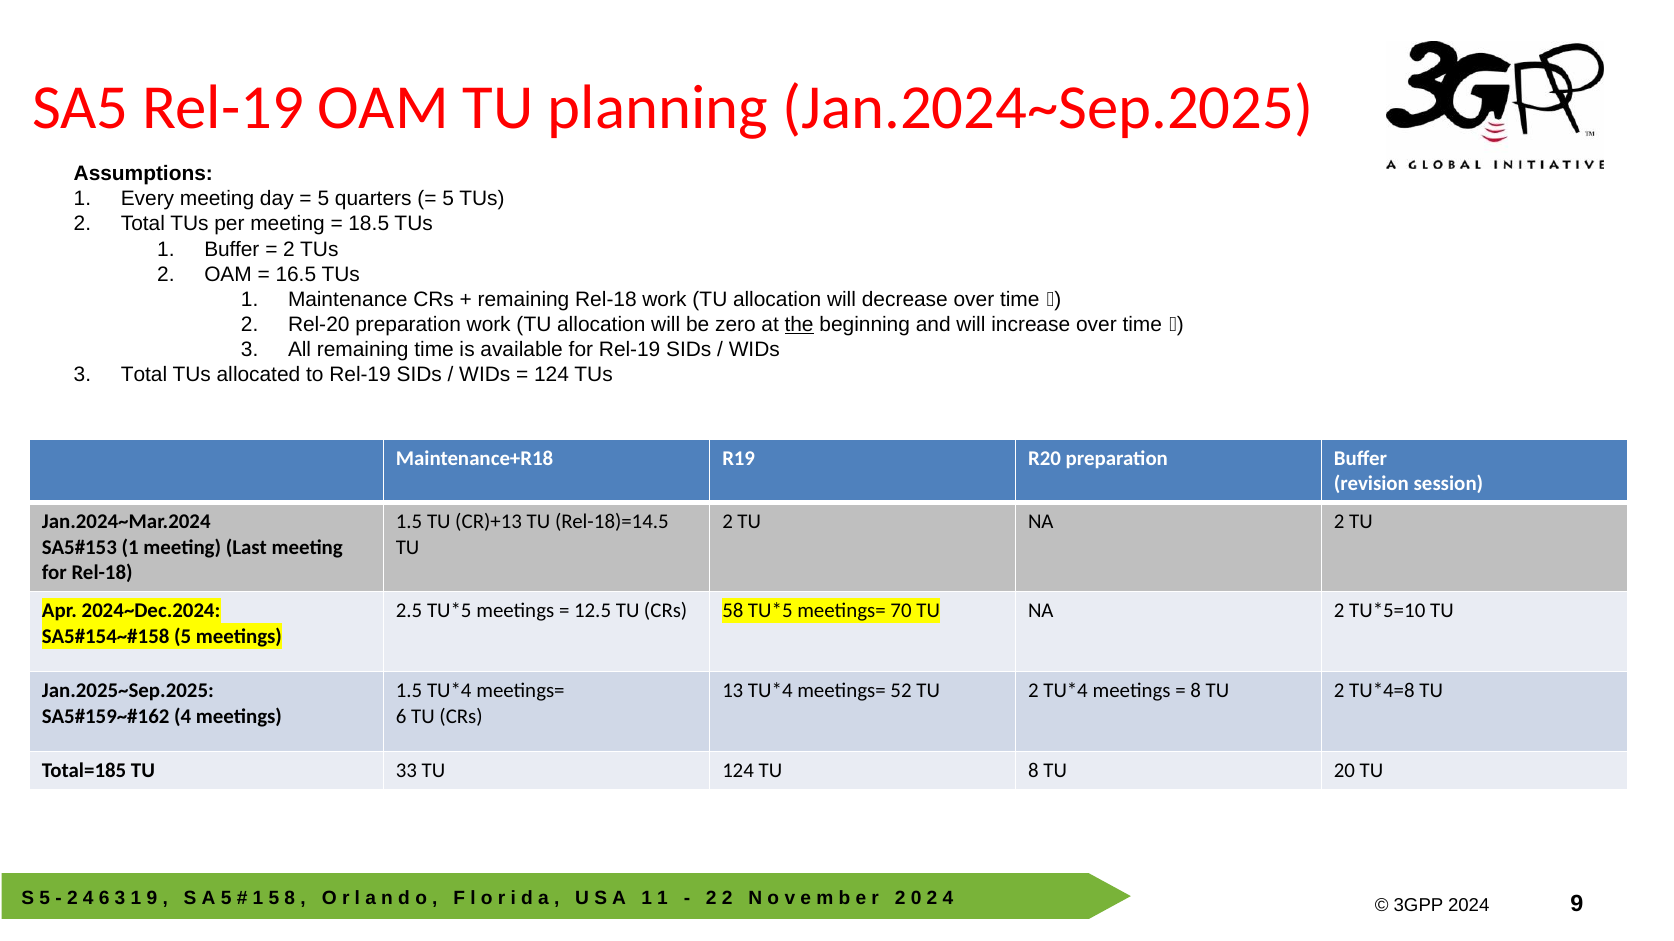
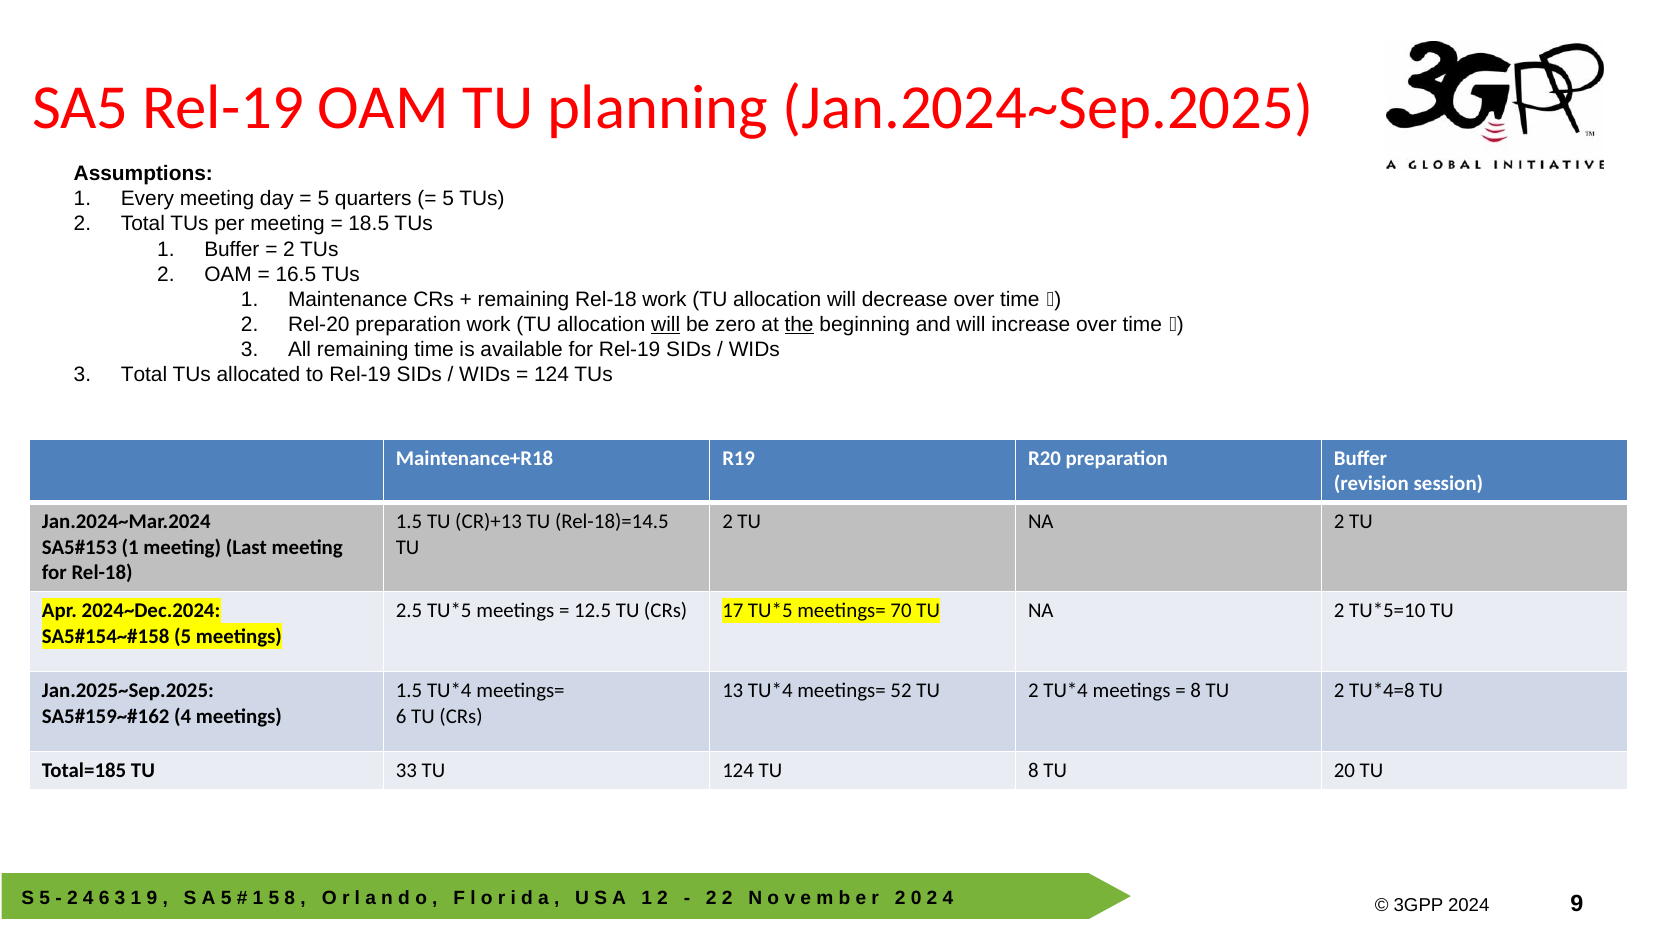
will underline: none -> present (666, 325)
58: 58 -> 17 (733, 611)
1 1: 1 -> 2 (663, 899)
